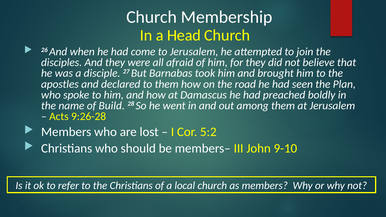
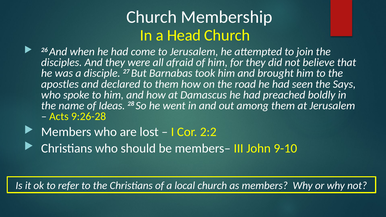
Plan: Plan -> Says (344, 84)
Build: Build -> Ideas (112, 106)
5:2: 5:2 -> 2:2 (208, 132)
